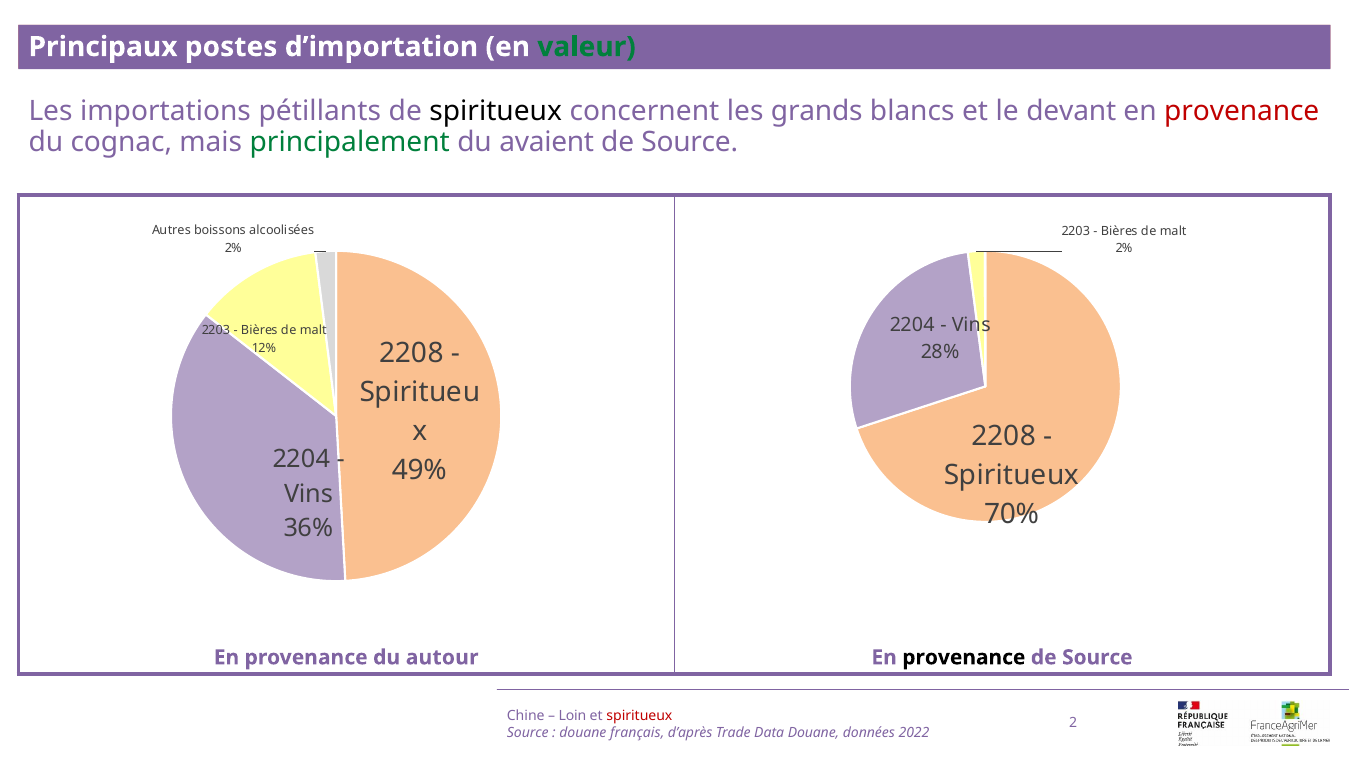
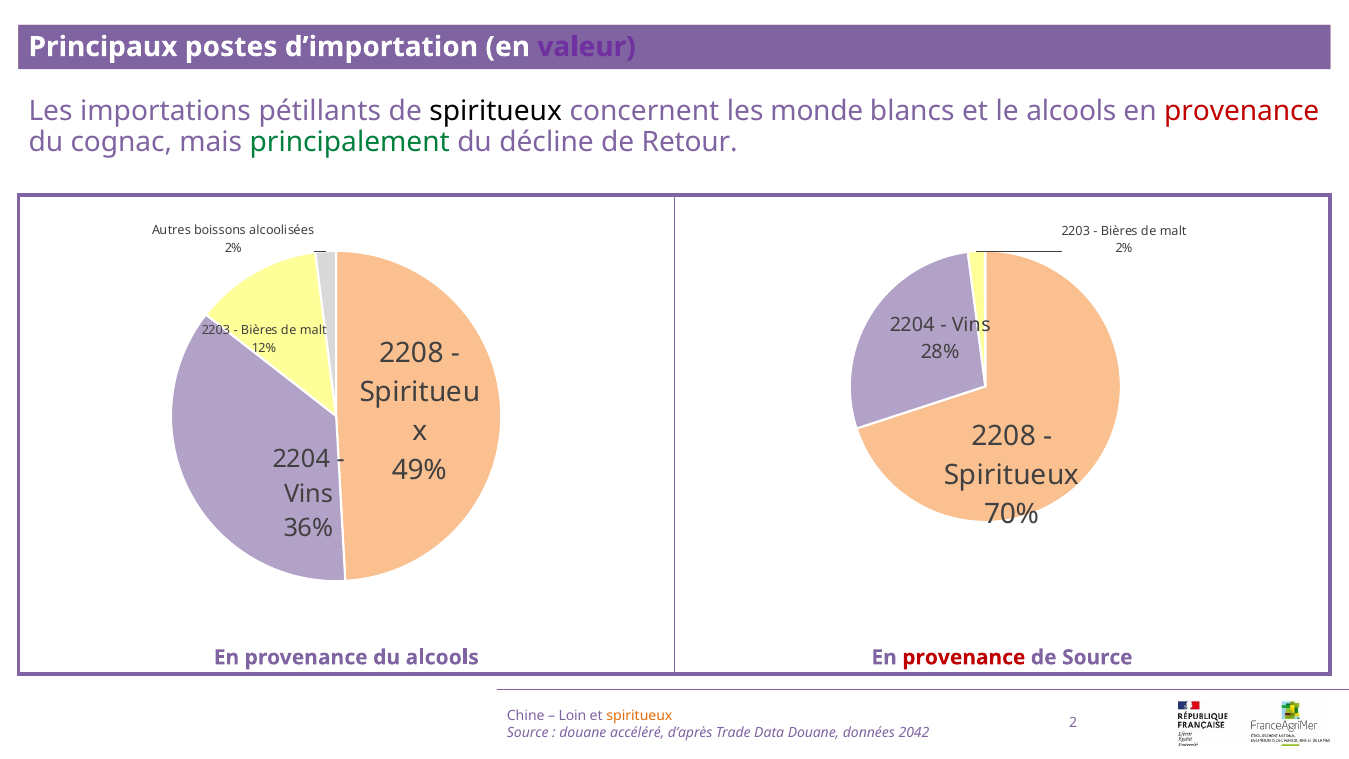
valeur colour: green -> purple (587, 47)
grands: grands -> monde (817, 111)
le devant: devant -> alcools (1071, 111)
avaient: avaient -> décline (547, 142)
Source: Source -> Retour (690, 142)
du autour: autour -> alcools (442, 657)
provenance colour: black -> red (964, 657)
spiritueux colour: red -> orange (639, 716)
français: français -> accéléré (637, 732)
2022: 2022 -> 2042 (914, 732)
